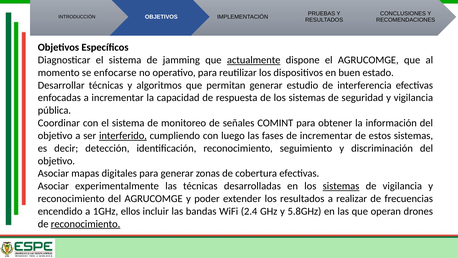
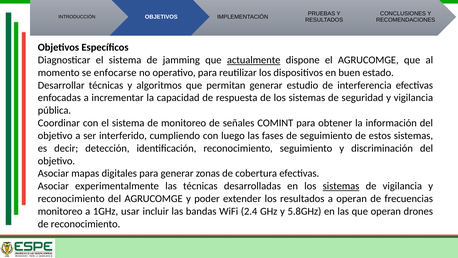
interferido underline: present -> none (123, 135)
de incrementar: incrementar -> seguimiento (326, 135)
a realizar: realizar -> operan (352, 198)
encendido: encendido -> monitoreo (60, 211)
ellos: ellos -> usar (130, 211)
reconocimiento underline: present -> none (86, 224)
